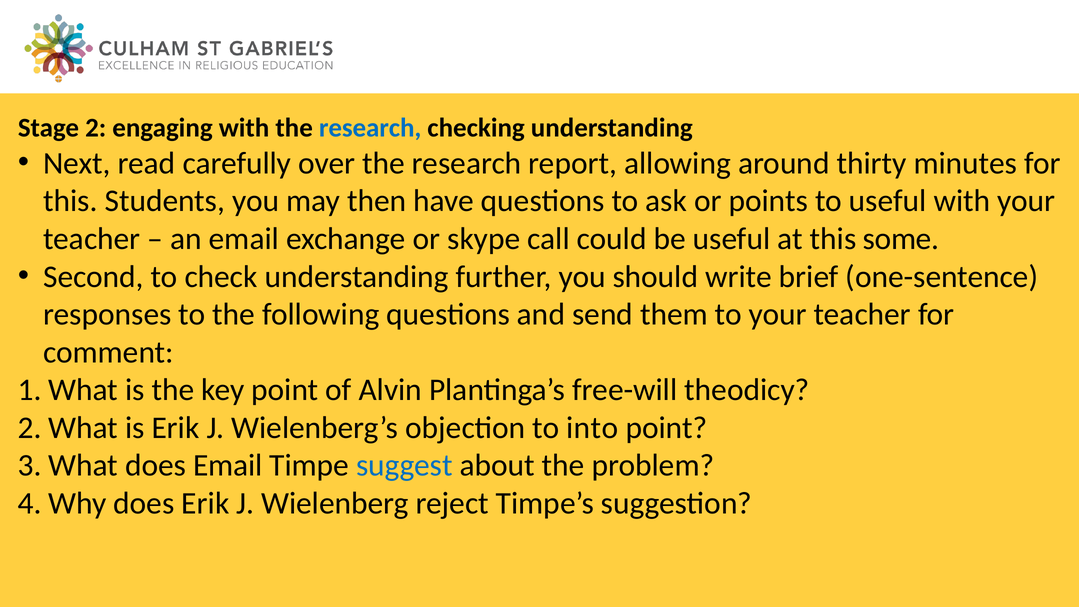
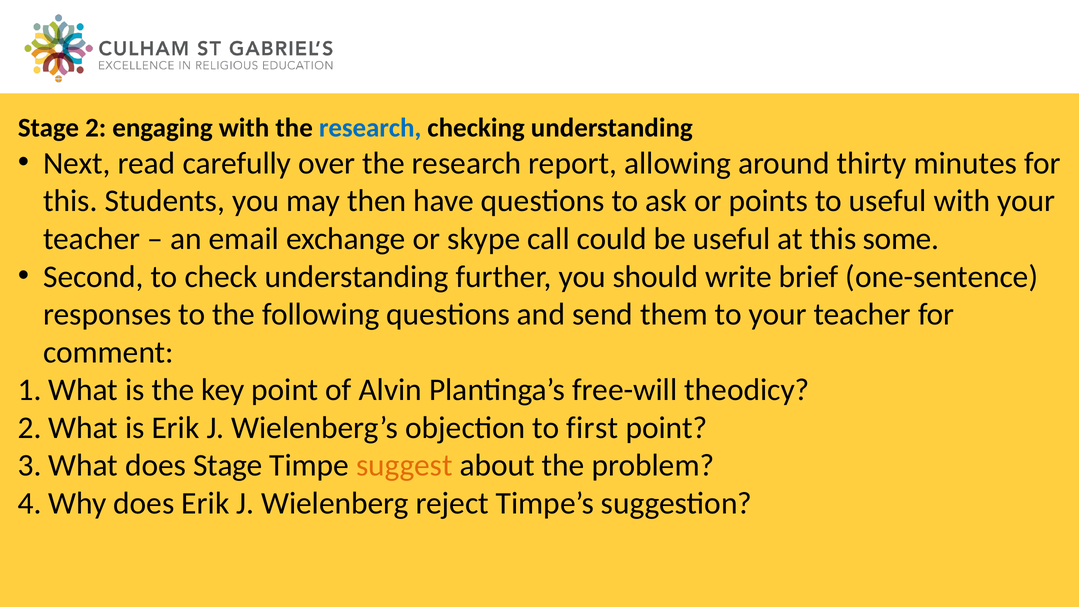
into: into -> first (592, 428)
does Email: Email -> Stage (228, 466)
suggest colour: blue -> orange (404, 466)
